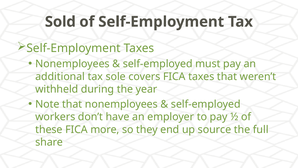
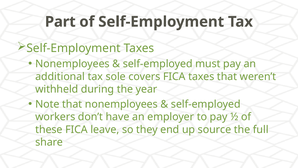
Sold: Sold -> Part (60, 22)
more: more -> leave (105, 129)
